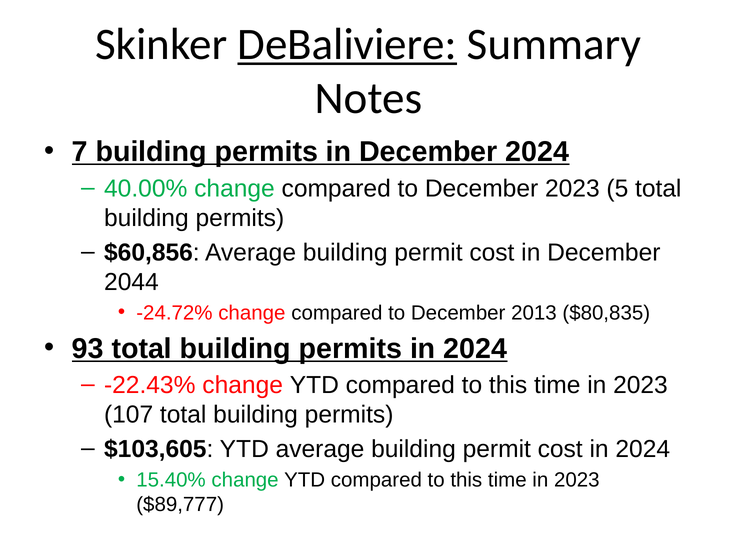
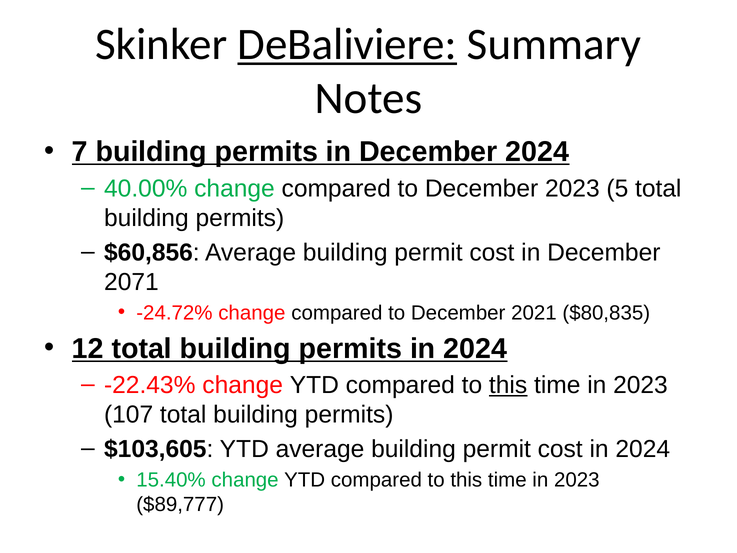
2044: 2044 -> 2071 (131, 282)
2013: 2013 -> 2021 (534, 313)
93: 93 -> 12 (88, 348)
this underline: none -> present (508, 385)
